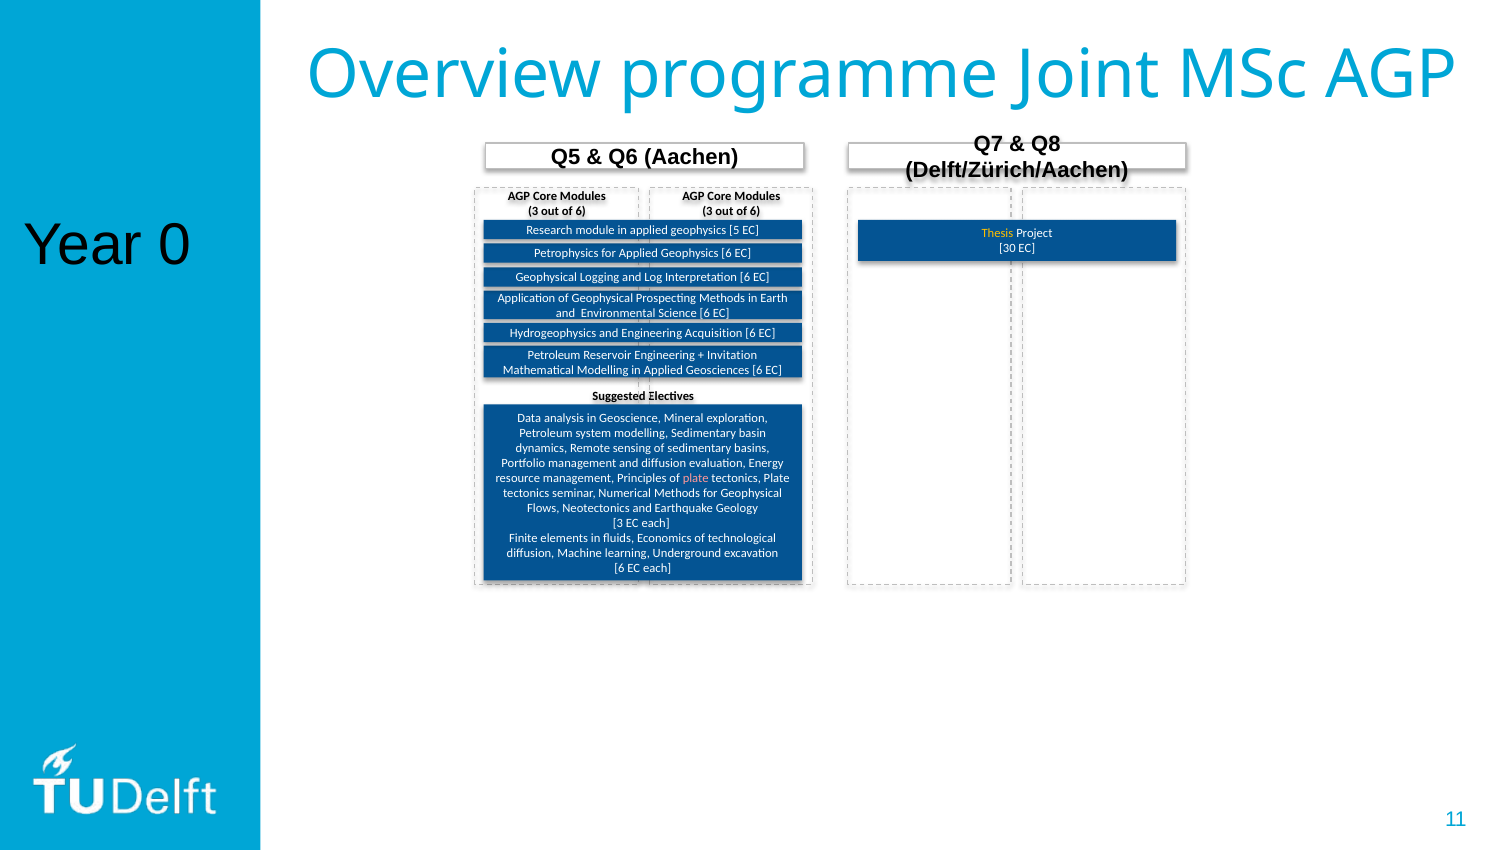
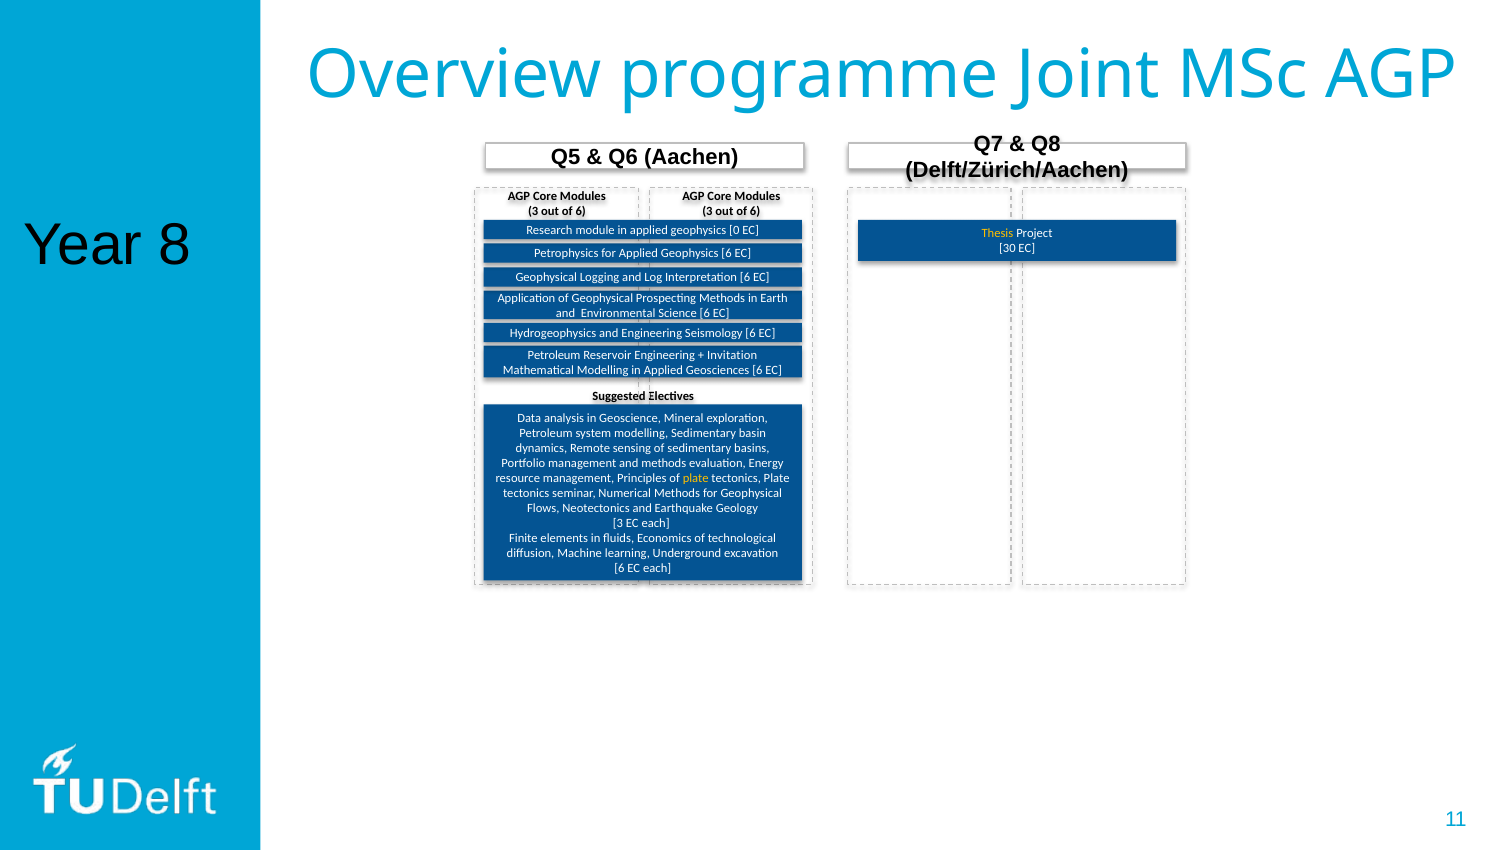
0: 0 -> 8 (175, 245)
5: 5 -> 0 (734, 230)
Acquisition: Acquisition -> Seismology (714, 333)
and diffusion: diffusion -> methods (664, 463)
plate colour: pink -> yellow (696, 478)
